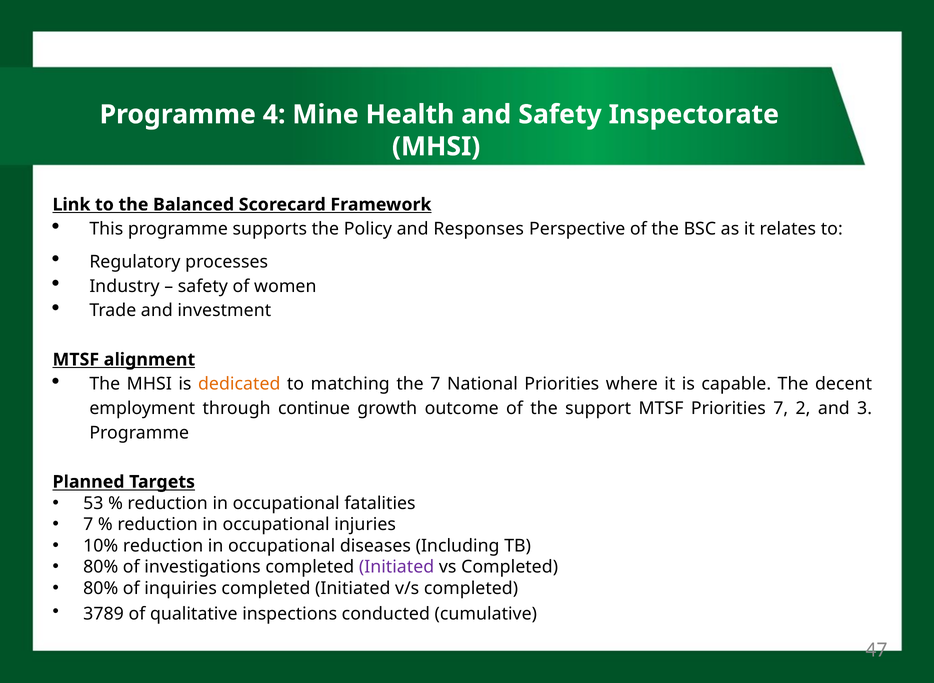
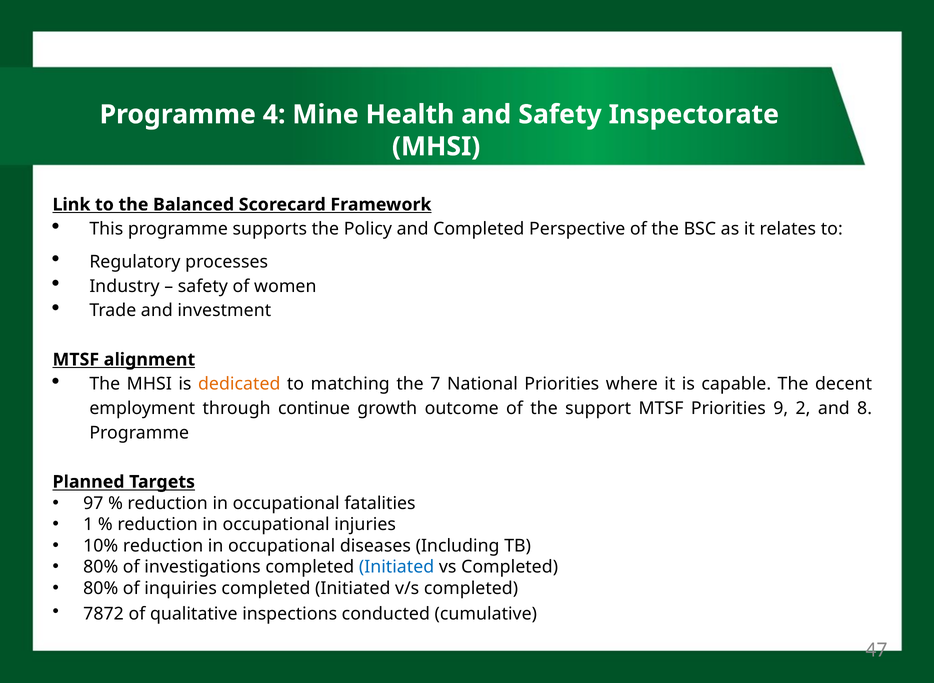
and Responses: Responses -> Completed (479, 229)
Priorities 7: 7 -> 9 (781, 409)
3: 3 -> 8 (865, 409)
53: 53 -> 97 (93, 503)
7: 7 -> 1 (88, 525)
Initiated colour: purple -> blue (397, 567)
3789: 3789 -> 7872 (104, 614)
